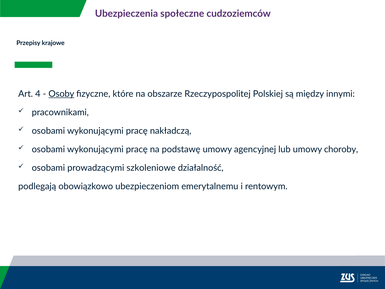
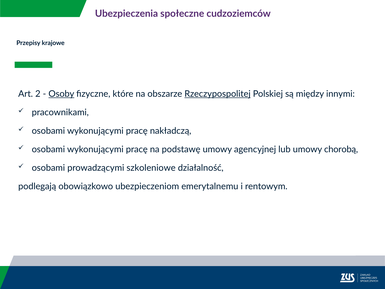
4: 4 -> 2 (38, 94)
Rzeczypospolitej underline: none -> present (218, 94)
choroby: choroby -> chorobą (341, 149)
